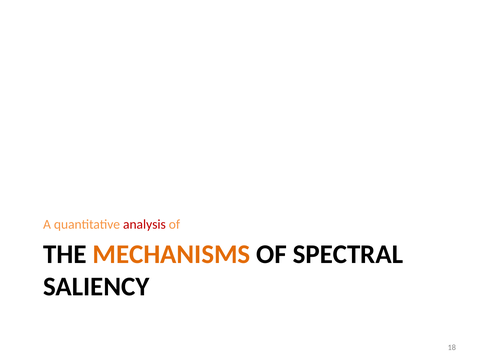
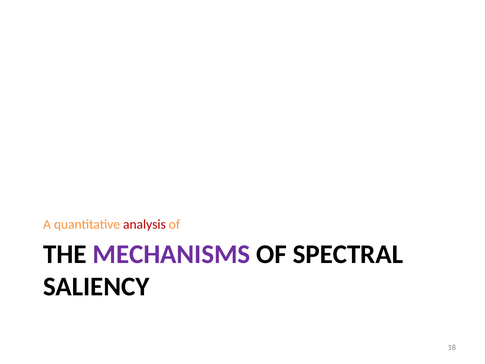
MECHANISMS colour: orange -> purple (171, 254)
